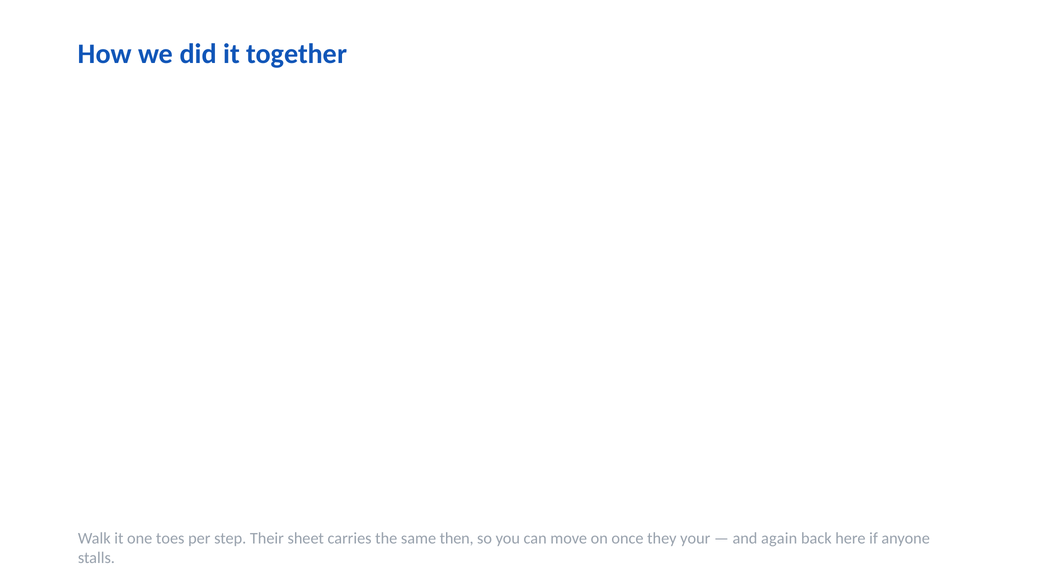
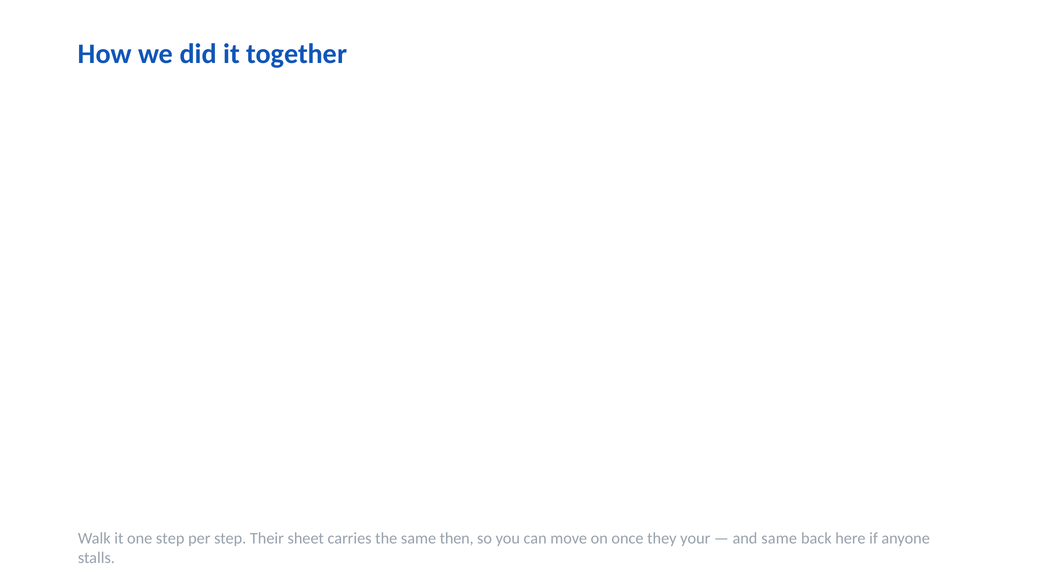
one toes: toes -> step (170, 538)
and again: again -> same (779, 538)
